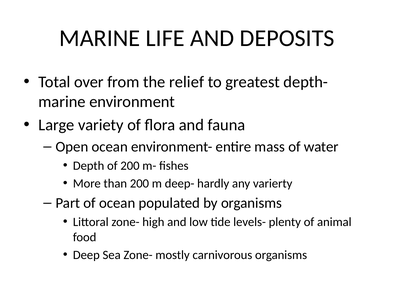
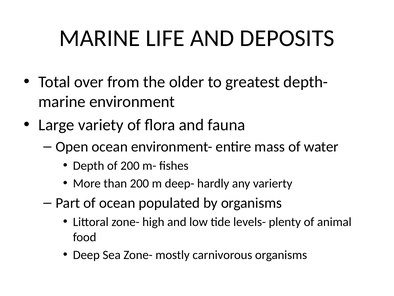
relief: relief -> older (187, 82)
